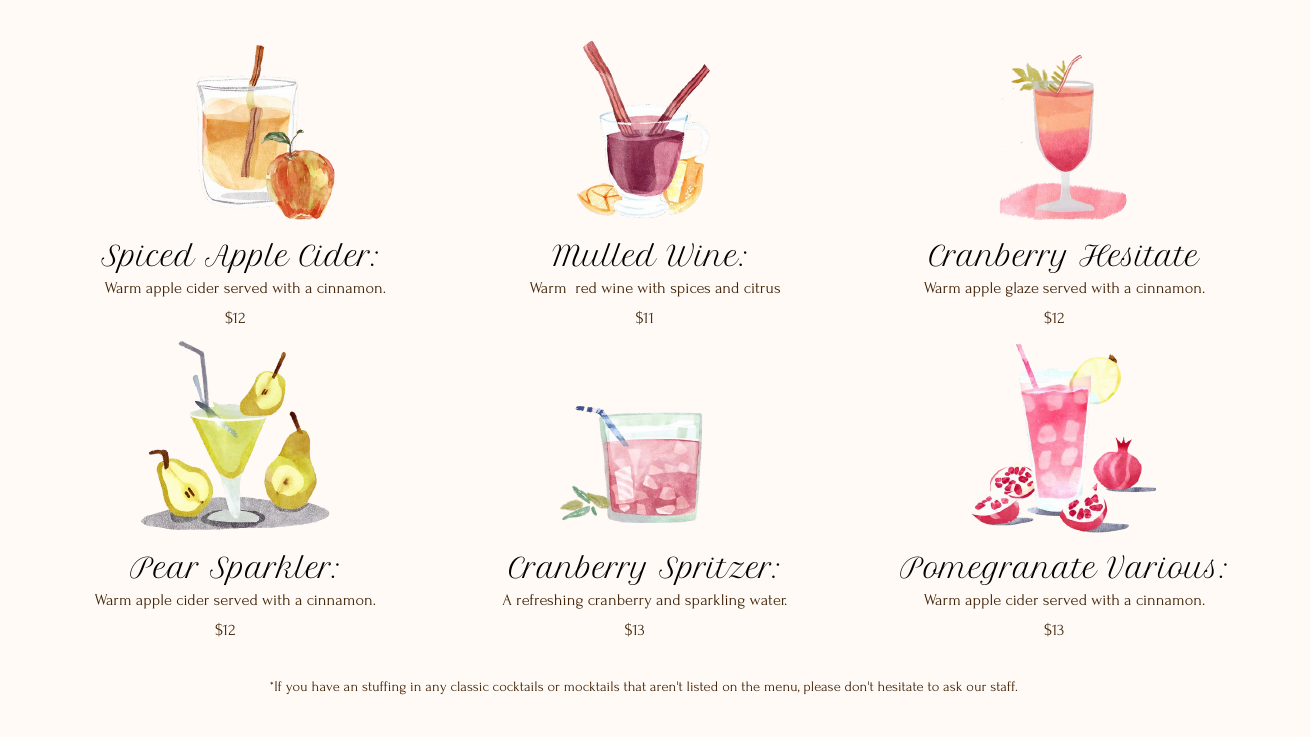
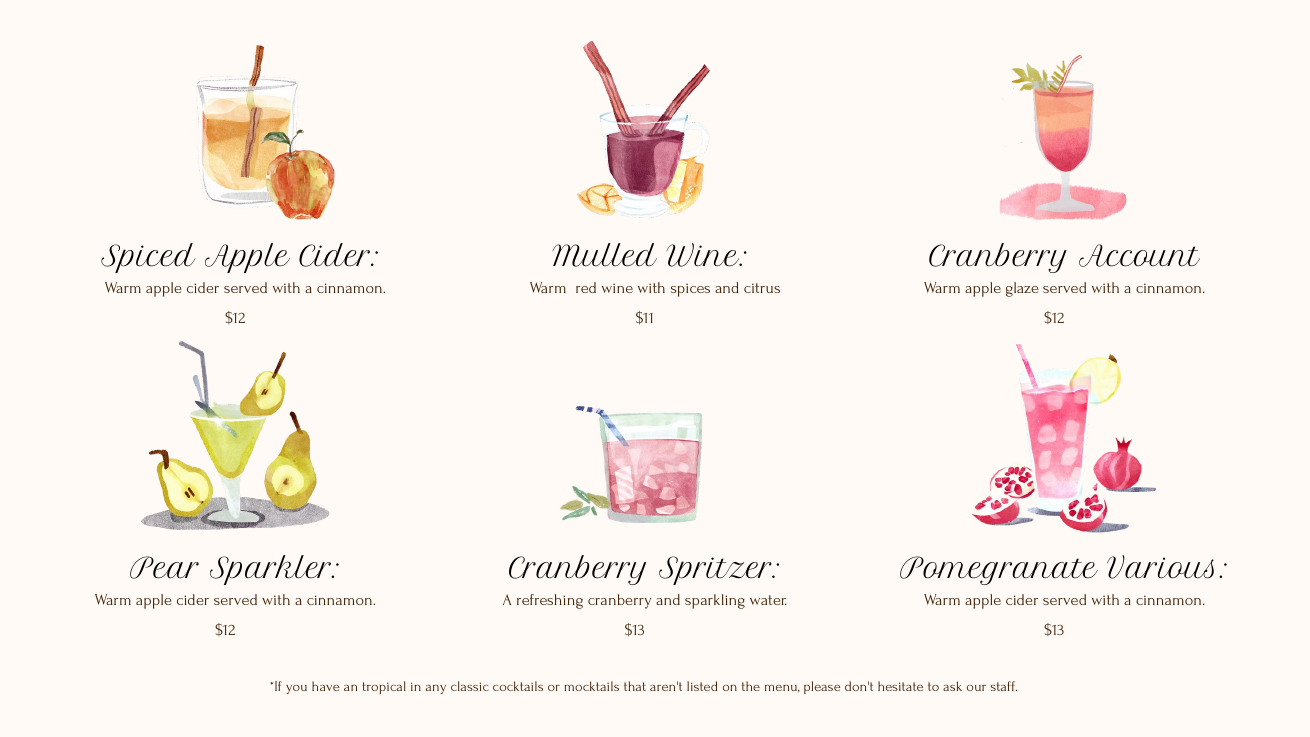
Cranberry Hesitate: Hesitate -> Account (1140, 257)
stuffing: stuffing -> tropical (384, 686)
